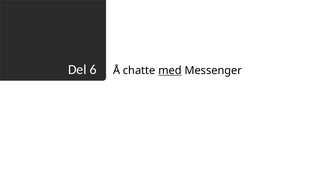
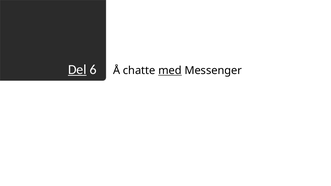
Del underline: none -> present (77, 70)
